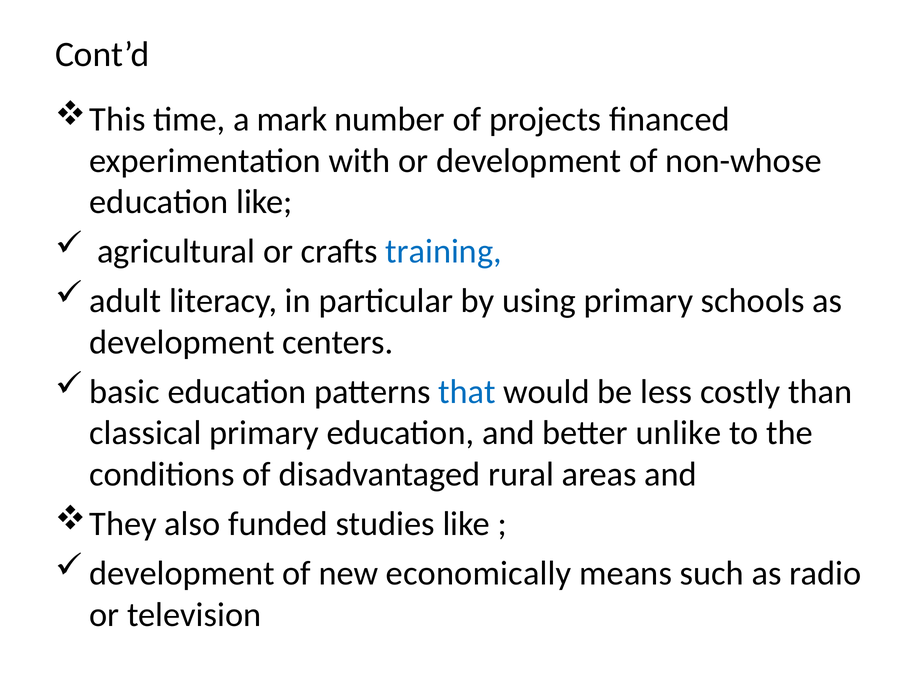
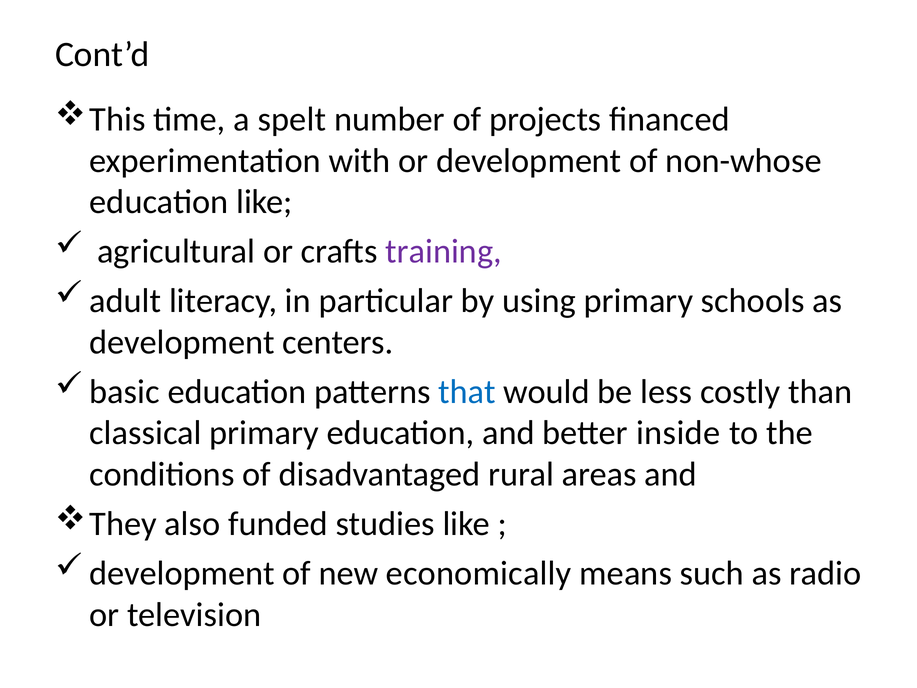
mark: mark -> spelt (292, 119)
training colour: blue -> purple (444, 251)
unlike: unlike -> inside (678, 433)
